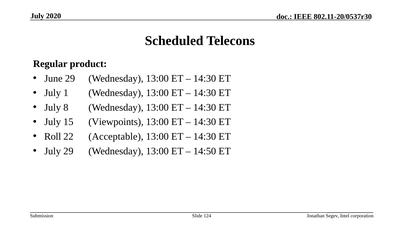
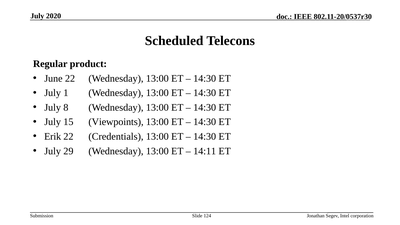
June 29: 29 -> 22 (70, 79)
Roll: Roll -> Erik (53, 137)
Acceptable: Acceptable -> Credentials (116, 137)
14:50: 14:50 -> 14:11 (205, 151)
